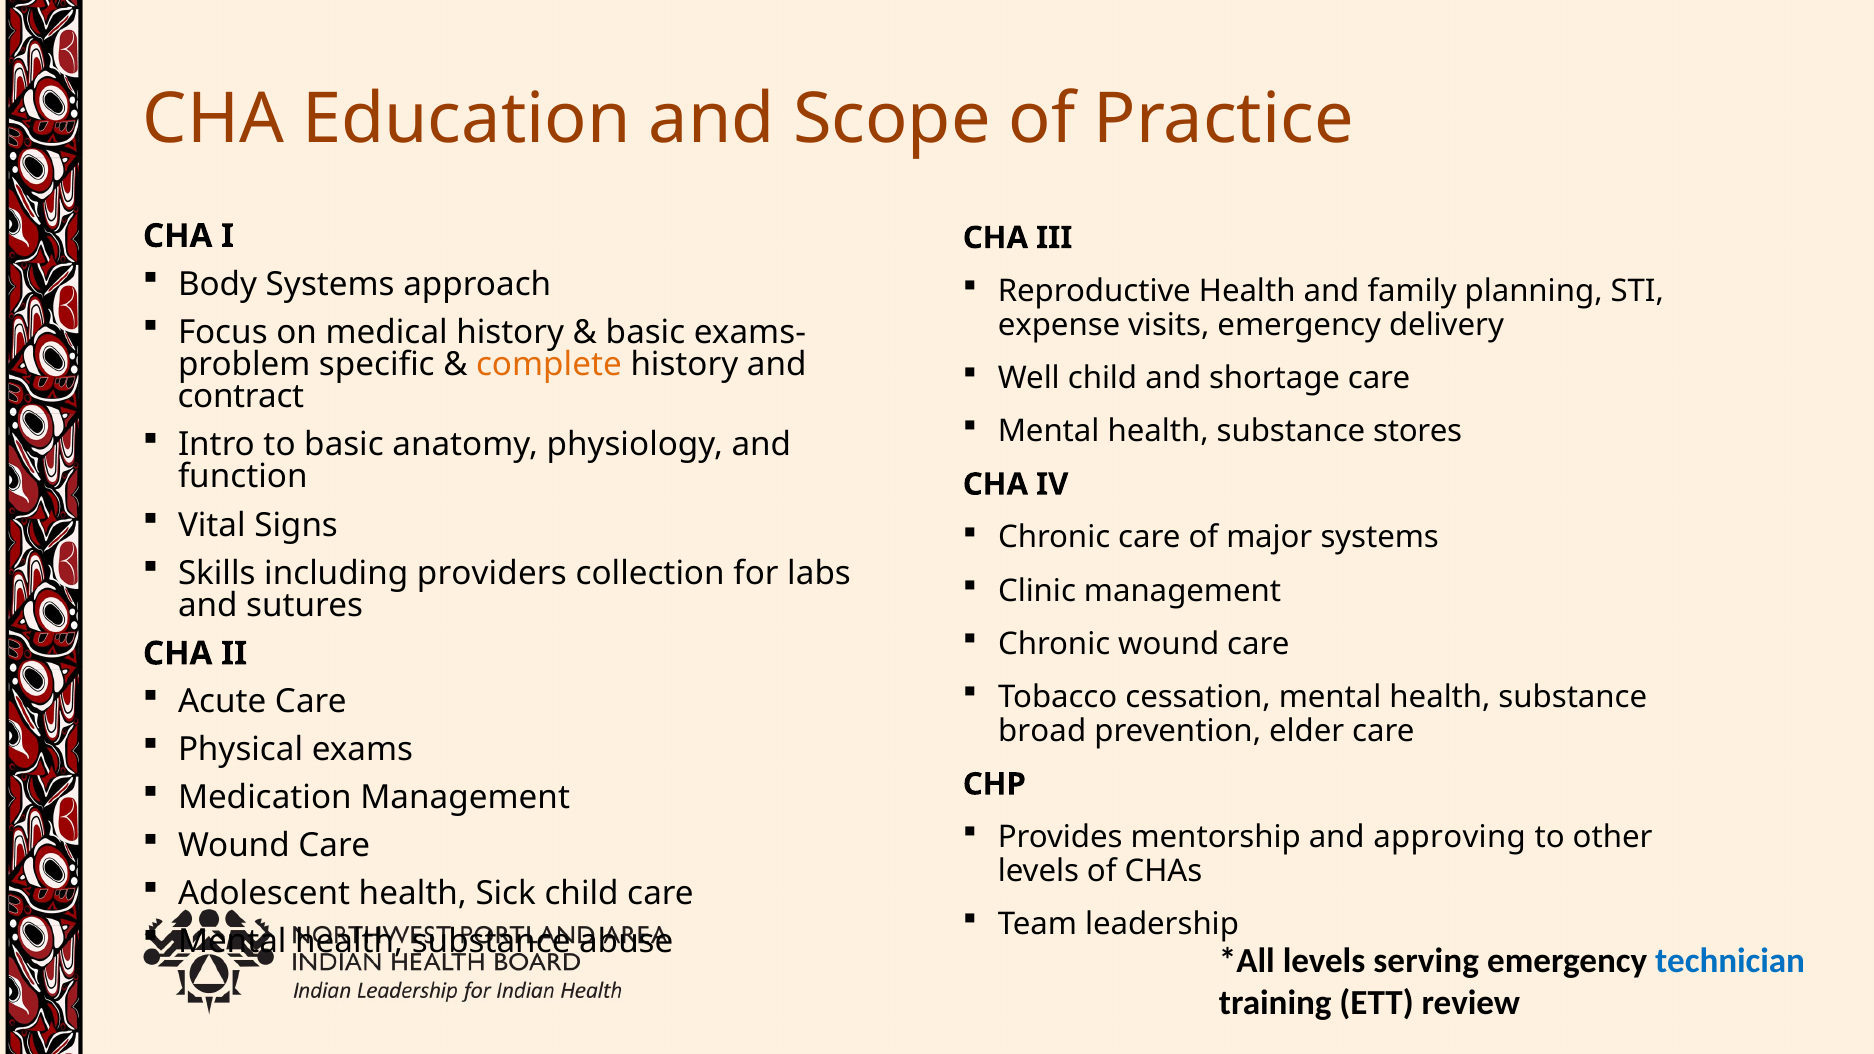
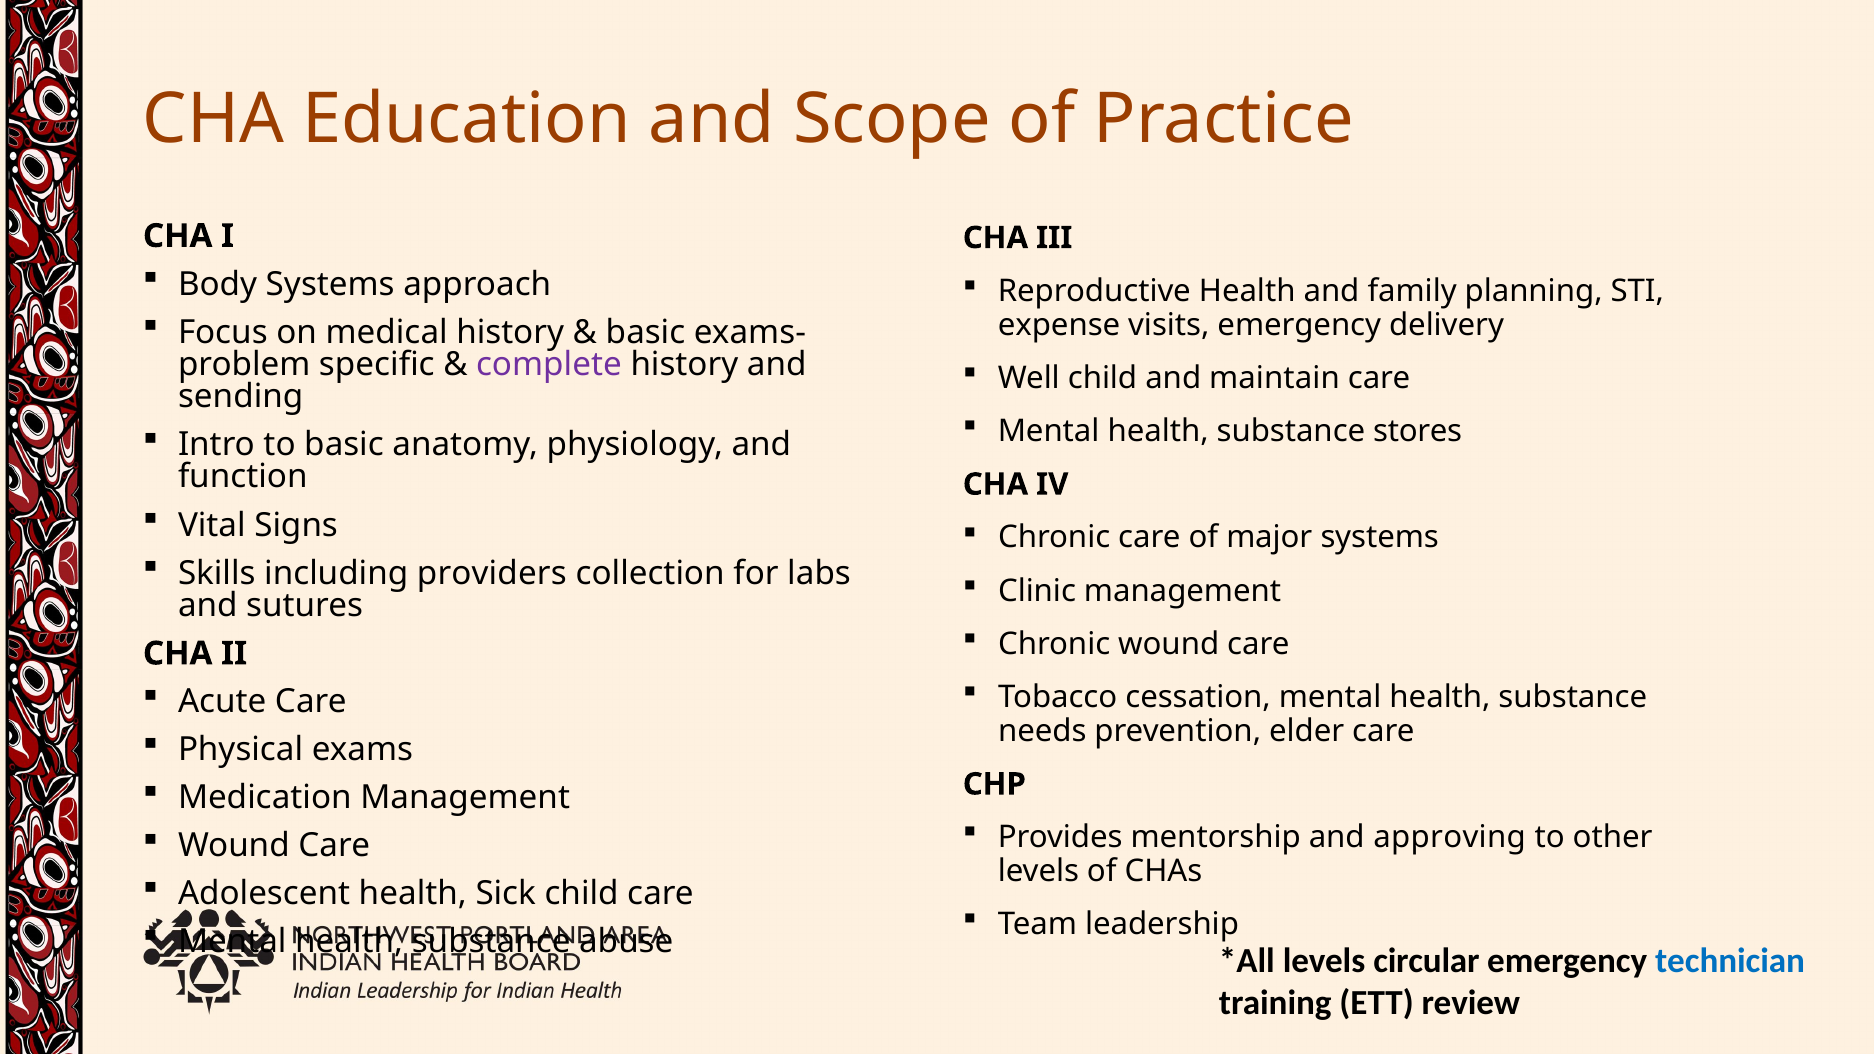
complete colour: orange -> purple (549, 364)
shortage: shortage -> maintain (1274, 378)
contract: contract -> sending (241, 397)
broad: broad -> needs (1042, 731)
serving: serving -> circular (1426, 961)
